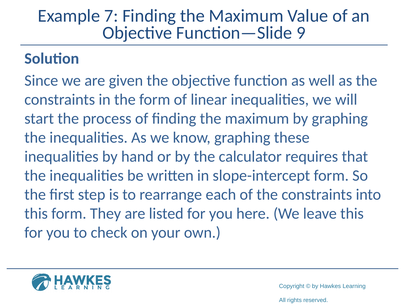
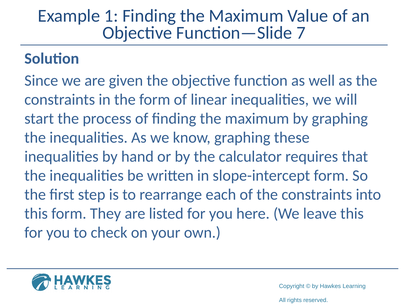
7: 7 -> 1 (111, 16)
9: 9 -> 7 (301, 33)
